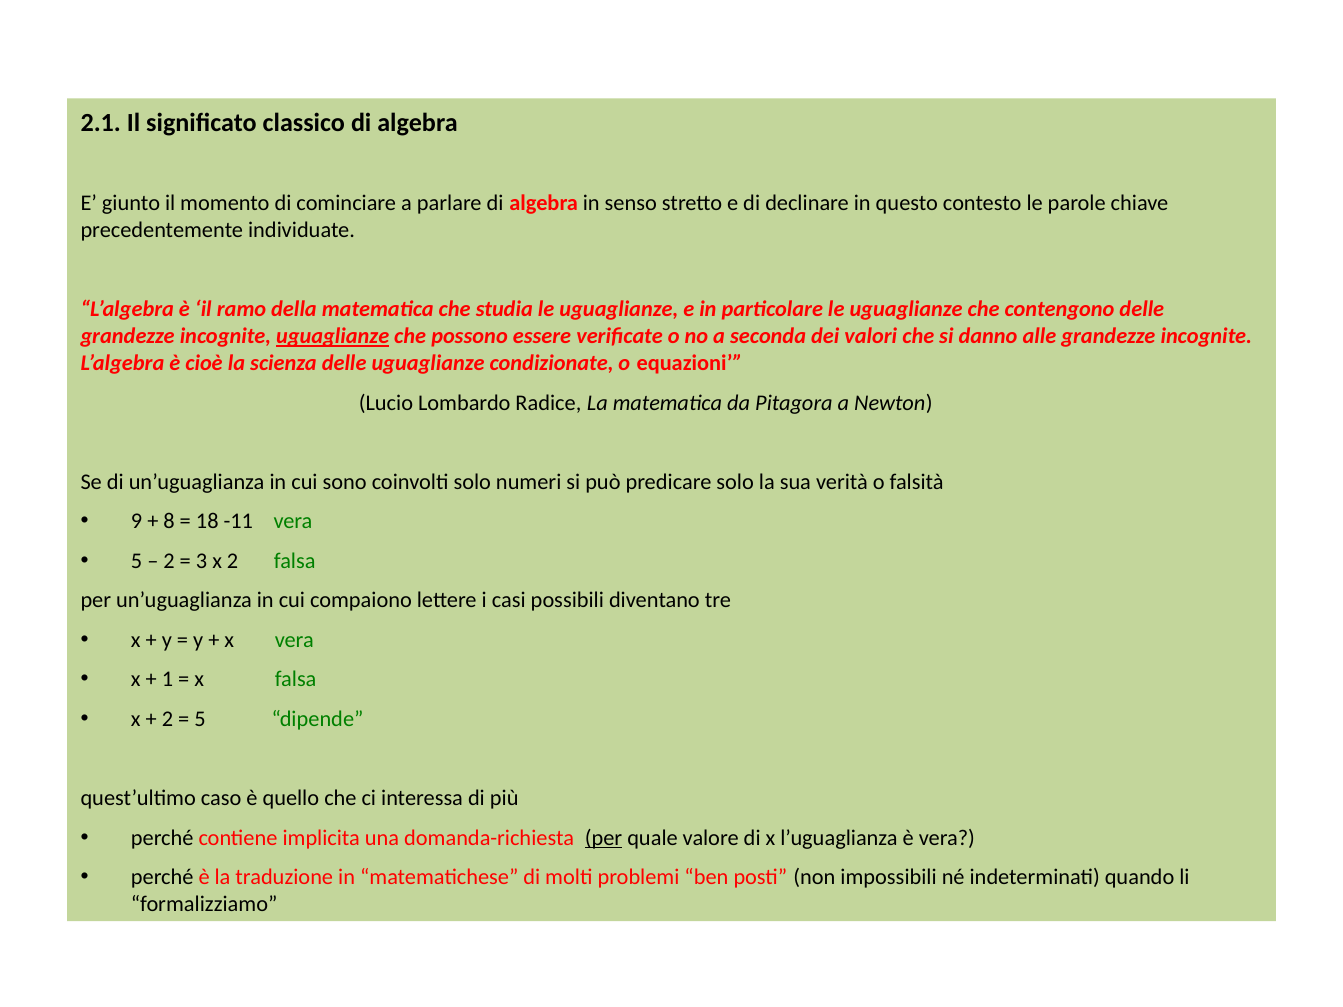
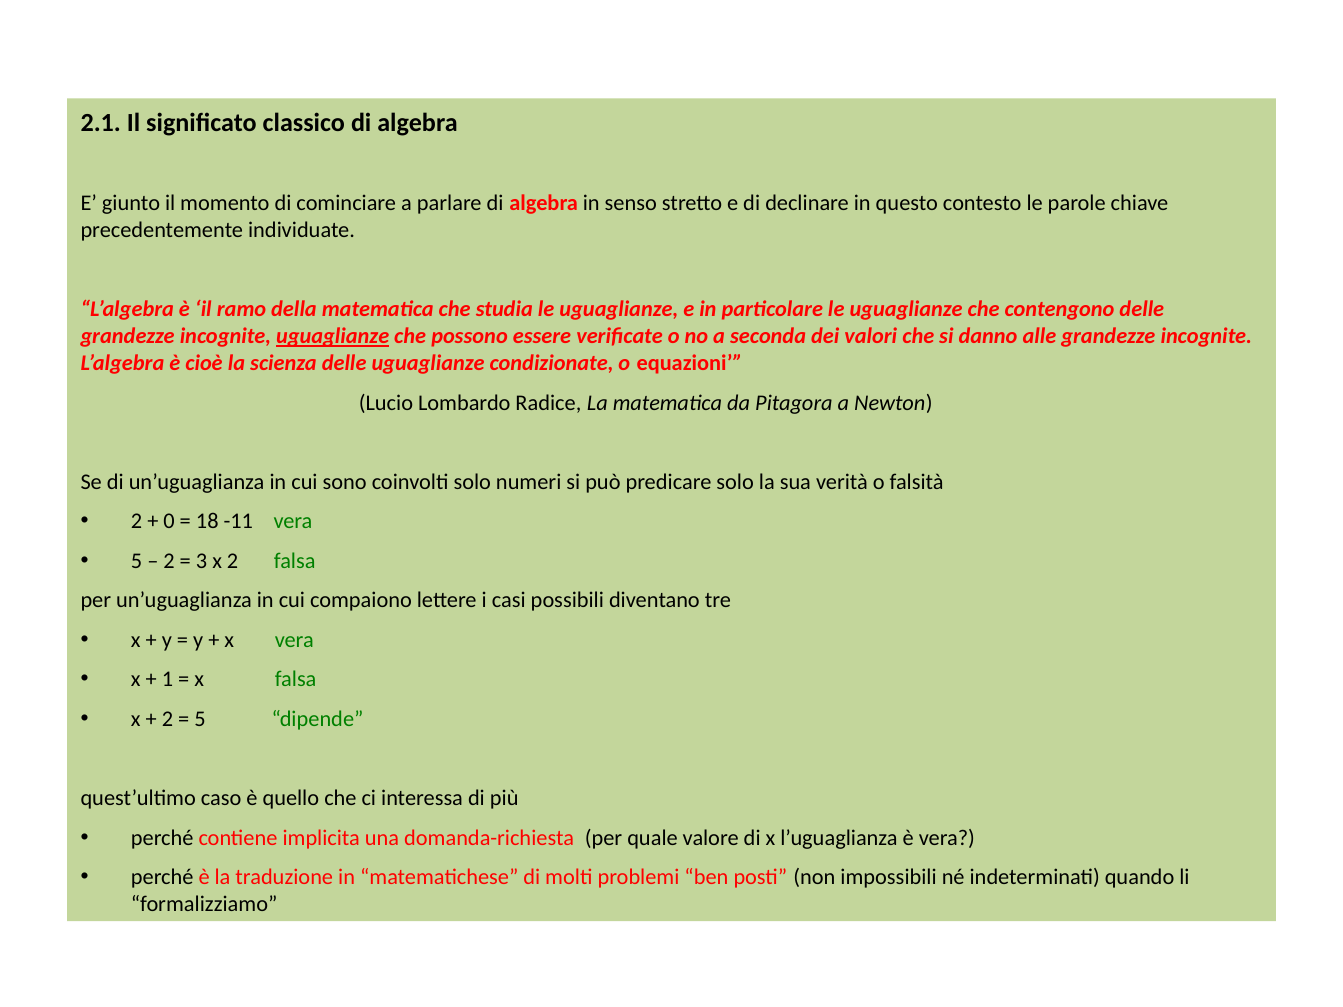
9: 9 -> 2 (137, 521)
8: 8 -> 0 (169, 521)
per underline: present -> none (604, 838)
